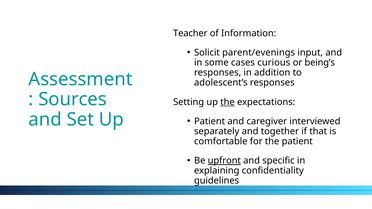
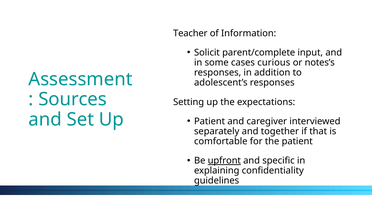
parent/evenings: parent/evenings -> parent/complete (259, 53)
being’s: being’s -> notes’s (320, 63)
the underline: present -> none (228, 102)
